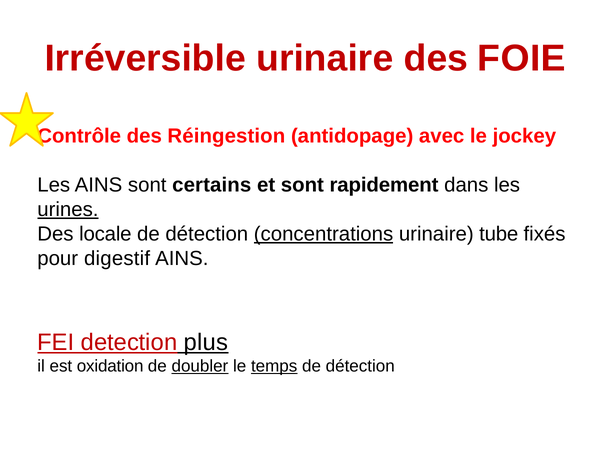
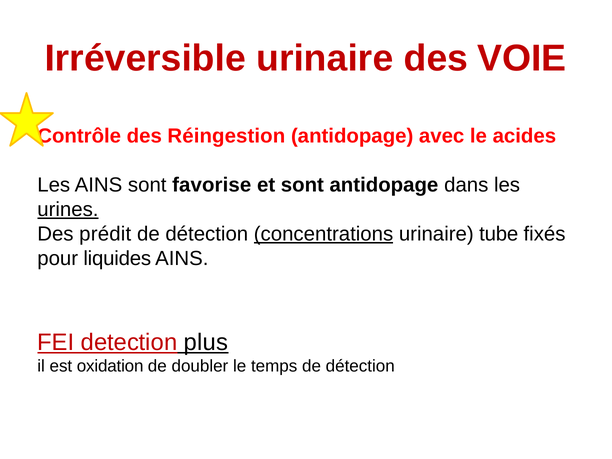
FOIE: FOIE -> VOIE (522, 58)
jockey: jockey -> acides (524, 136)
certains: certains -> favorise (212, 185)
sont rapidement: rapidement -> antidopage (384, 185)
locale: locale -> prédit (105, 234)
digestif: digestif -> liquides (117, 258)
doubler underline: present -> none (200, 366)
temps underline: present -> none (274, 366)
